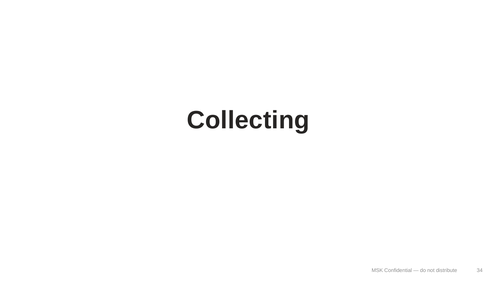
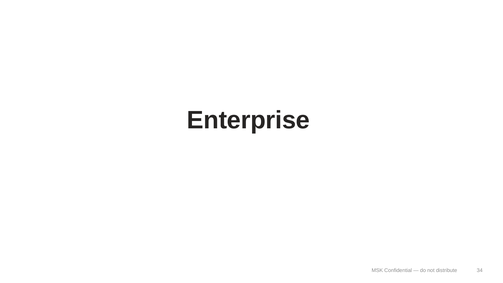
Collecting: Collecting -> Enterprise (248, 120)
